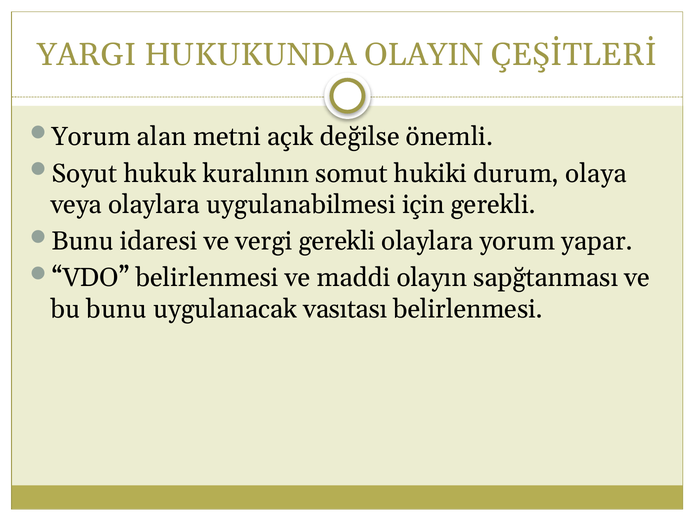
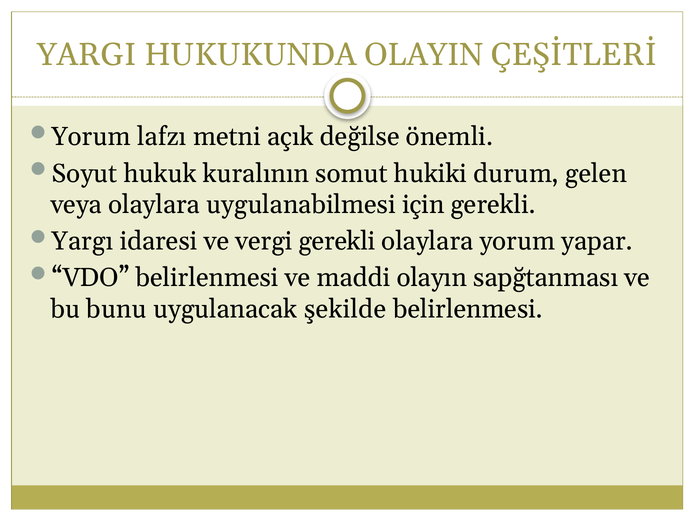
alan: alan -> lafzı (162, 137)
olaya: olaya -> gelen (596, 173)
Bunu: Bunu -> Yargı (83, 241)
vasıtası: vasıtası -> şekilde (345, 309)
